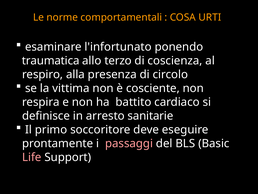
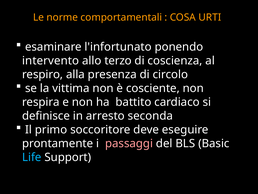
traumatica: traumatica -> intervento (51, 61)
sanitarie: sanitarie -> seconda (150, 116)
Life colour: pink -> light blue (32, 157)
